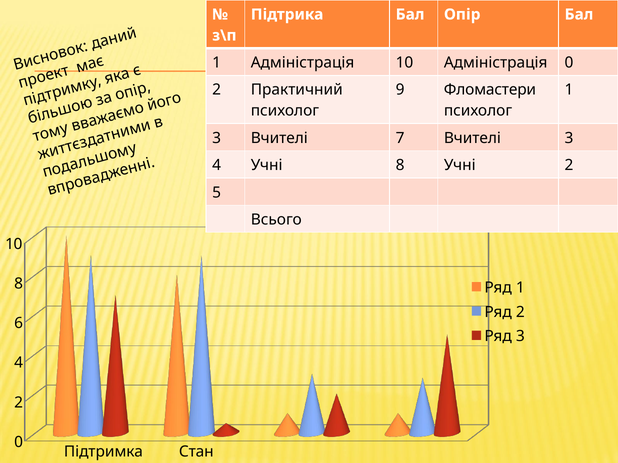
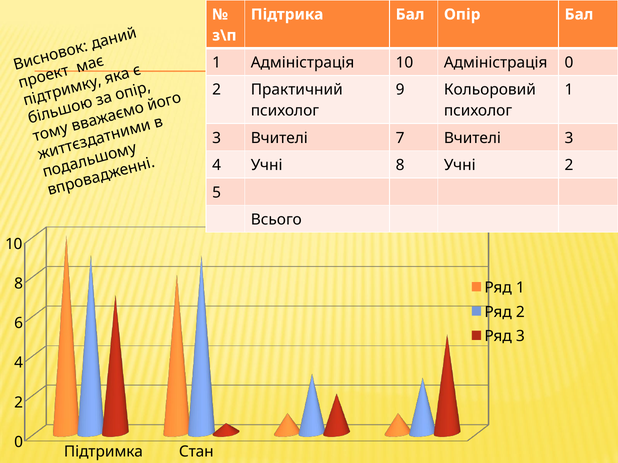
Фломастери: Фломастери -> Кольоровий (490, 90)
